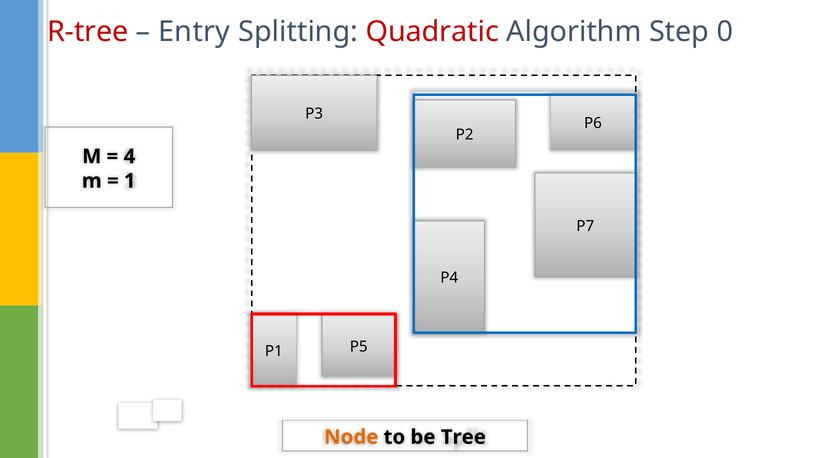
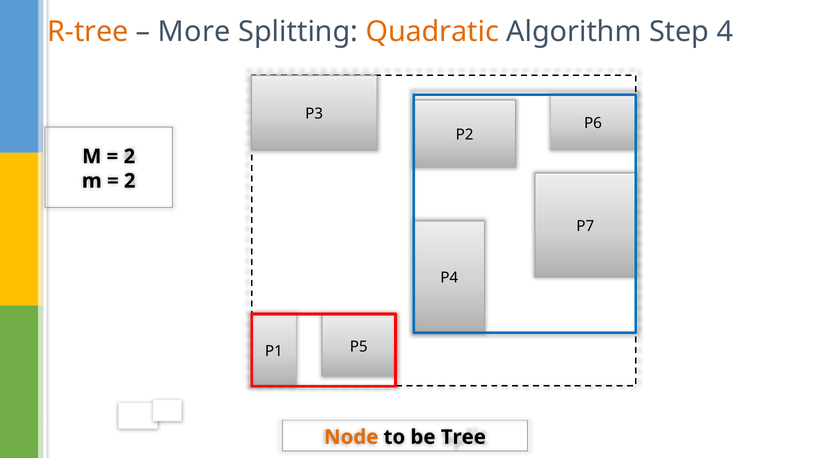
R-tree colour: red -> orange (88, 32)
Entry: Entry -> More (194, 32)
Quadratic colour: red -> orange (432, 32)
0: 0 -> 4 (725, 32)
4: 4 -> 2 (129, 156)
1: 1 -> 2 (130, 181)
